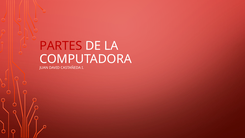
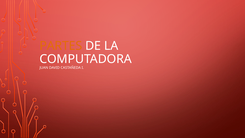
PARTES colour: red -> orange (61, 46)
